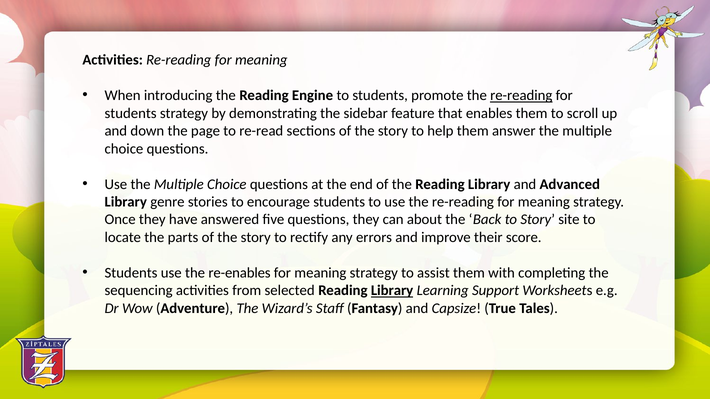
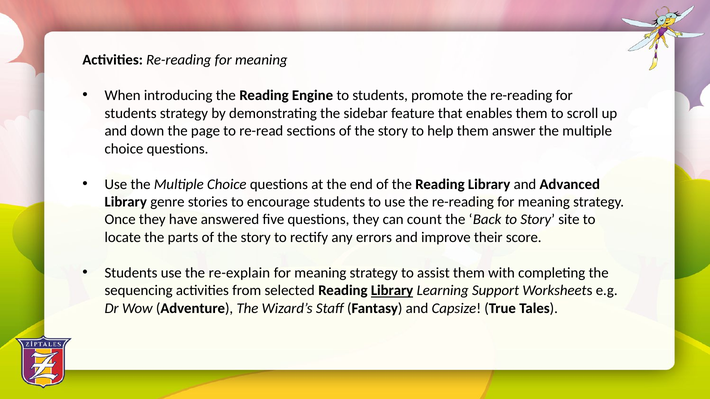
re-reading underline: present -> none (521, 96)
about: about -> count (424, 220)
re-enables: re-enables -> re-explain (239, 273)
